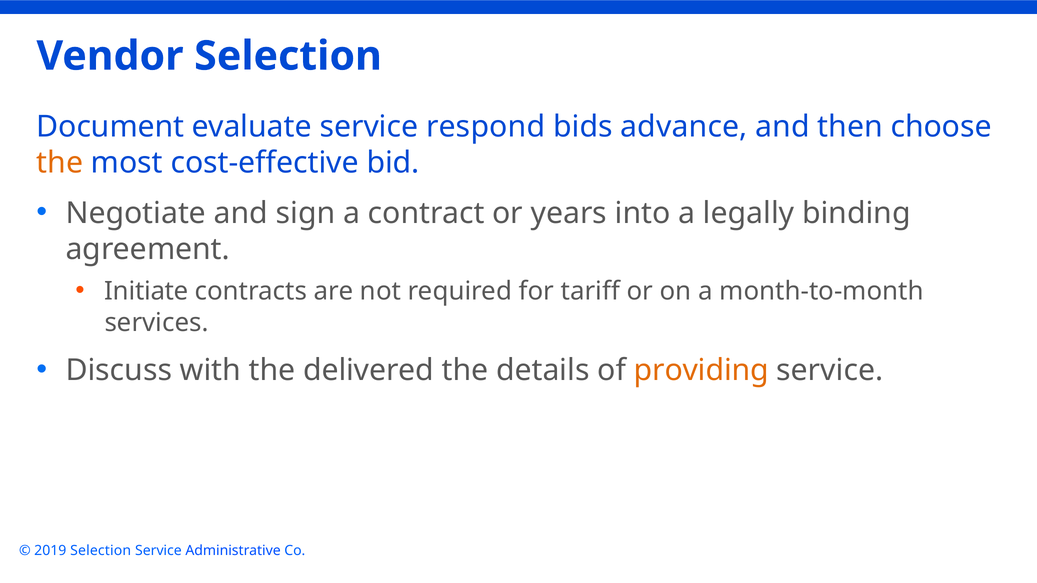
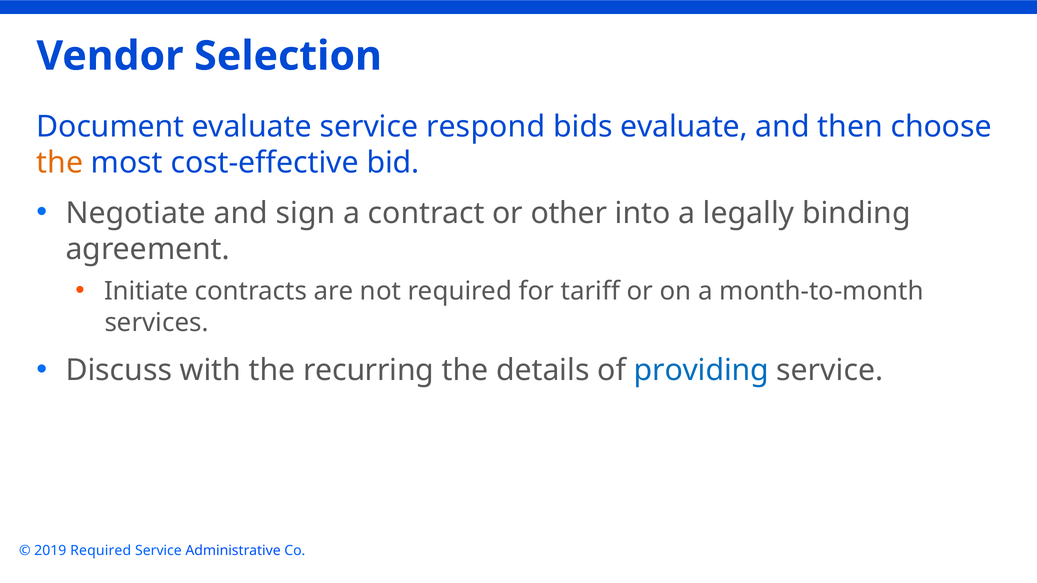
bids advance: advance -> evaluate (684, 127)
years: years -> other (569, 213)
delivered: delivered -> recurring (369, 371)
providing colour: orange -> blue (701, 371)
2019 Selection: Selection -> Required (101, 551)
